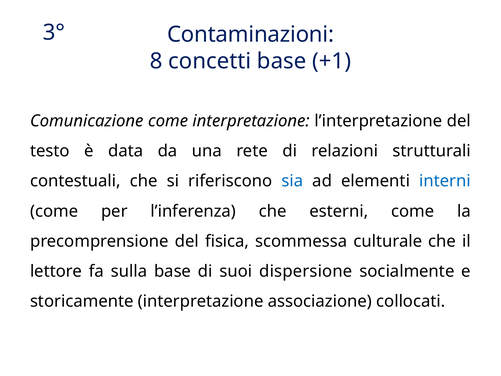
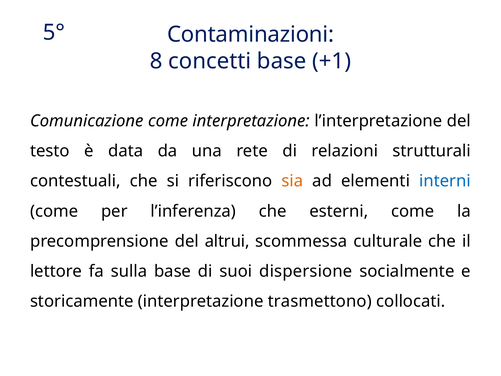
3°: 3° -> 5° (54, 32)
sia colour: blue -> orange (292, 181)
fisica: fisica -> altrui (227, 241)
associazione: associazione -> trasmettono (320, 301)
